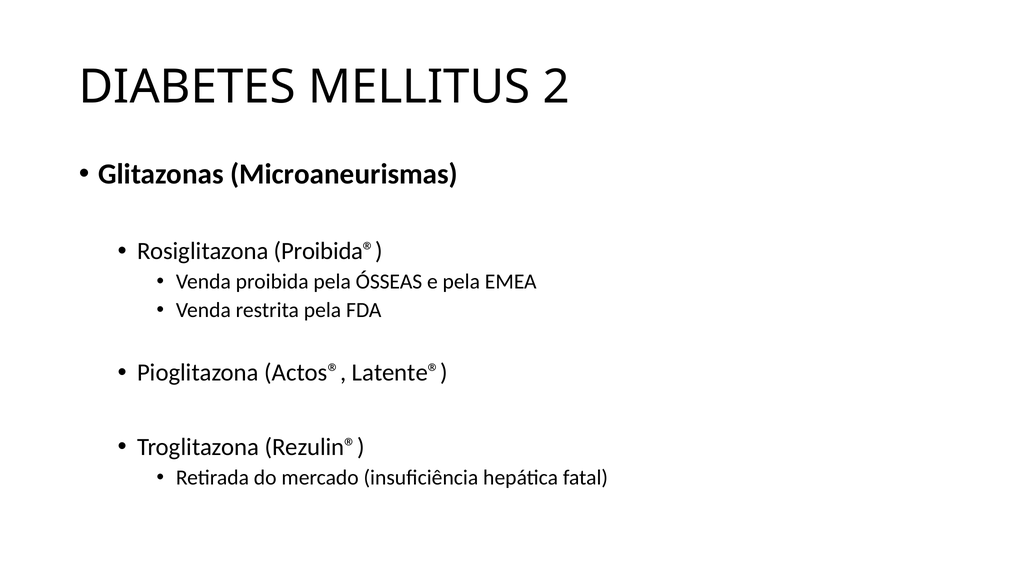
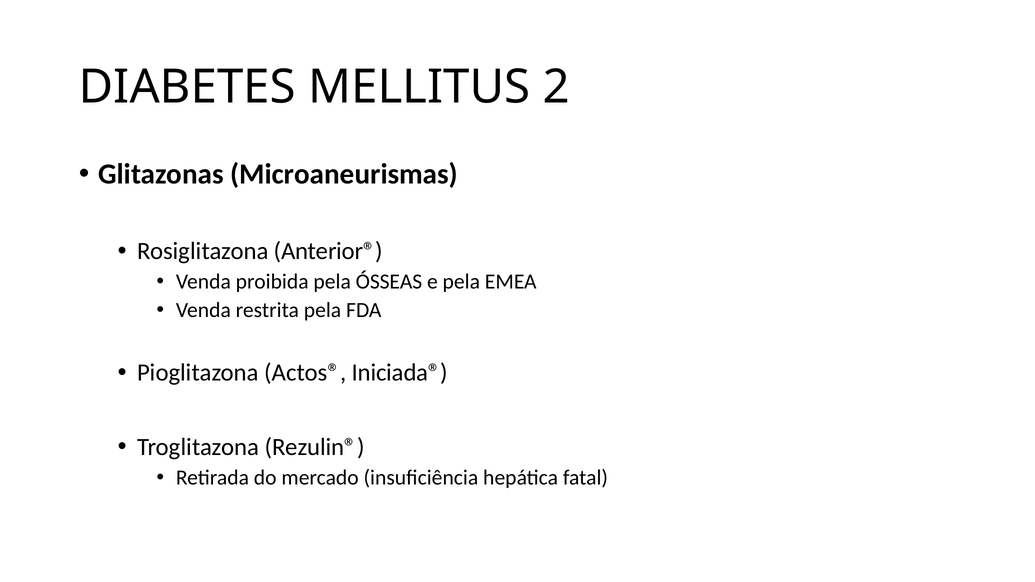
Proibida®: Proibida® -> Anterior® (328, 251)
Latente®: Latente® -> Iniciada® (400, 373)
